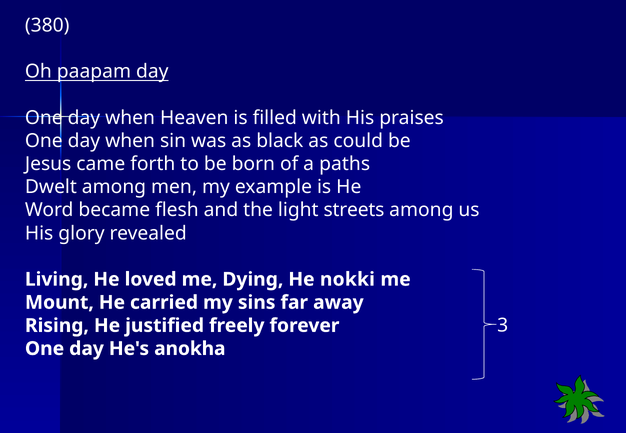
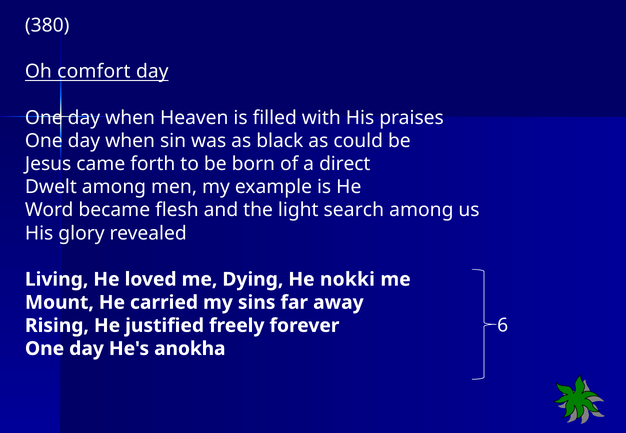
paapam: paapam -> comfort (94, 72)
paths: paths -> direct (345, 164)
streets: streets -> search (354, 210)
3: 3 -> 6 (503, 326)
